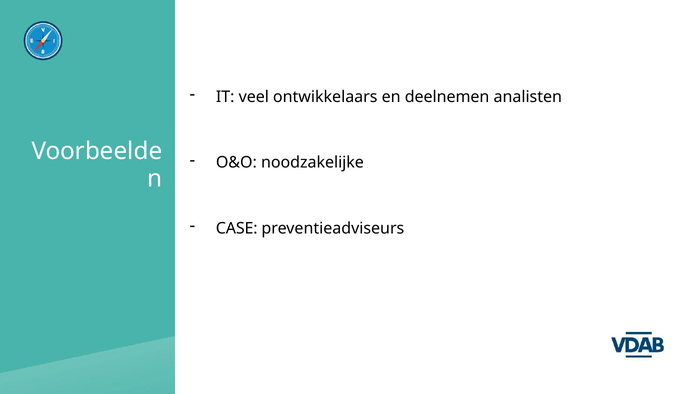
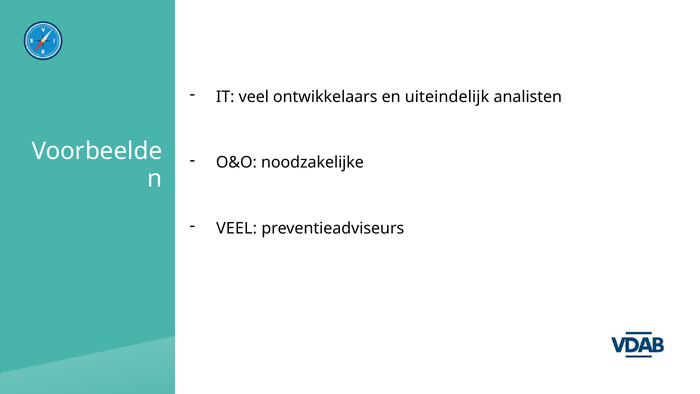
deelnemen: deelnemen -> uiteindelijk (447, 97)
CASE: CASE -> VEEL (237, 228)
